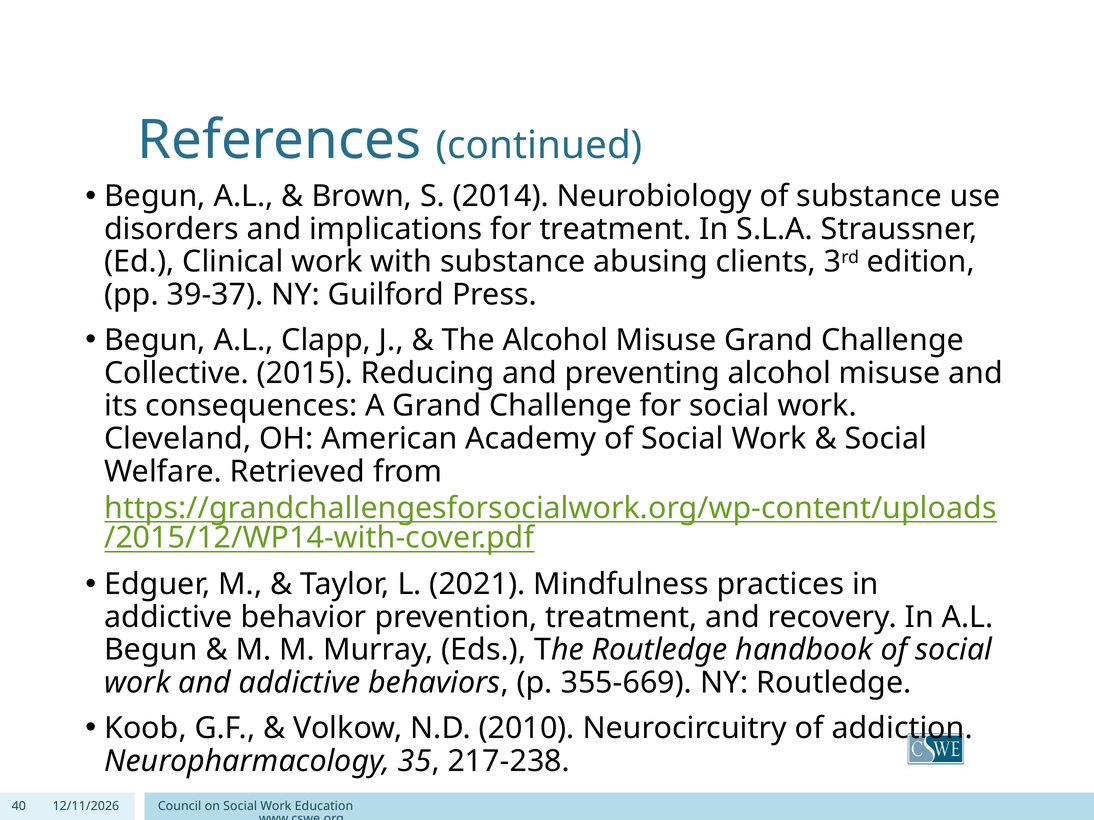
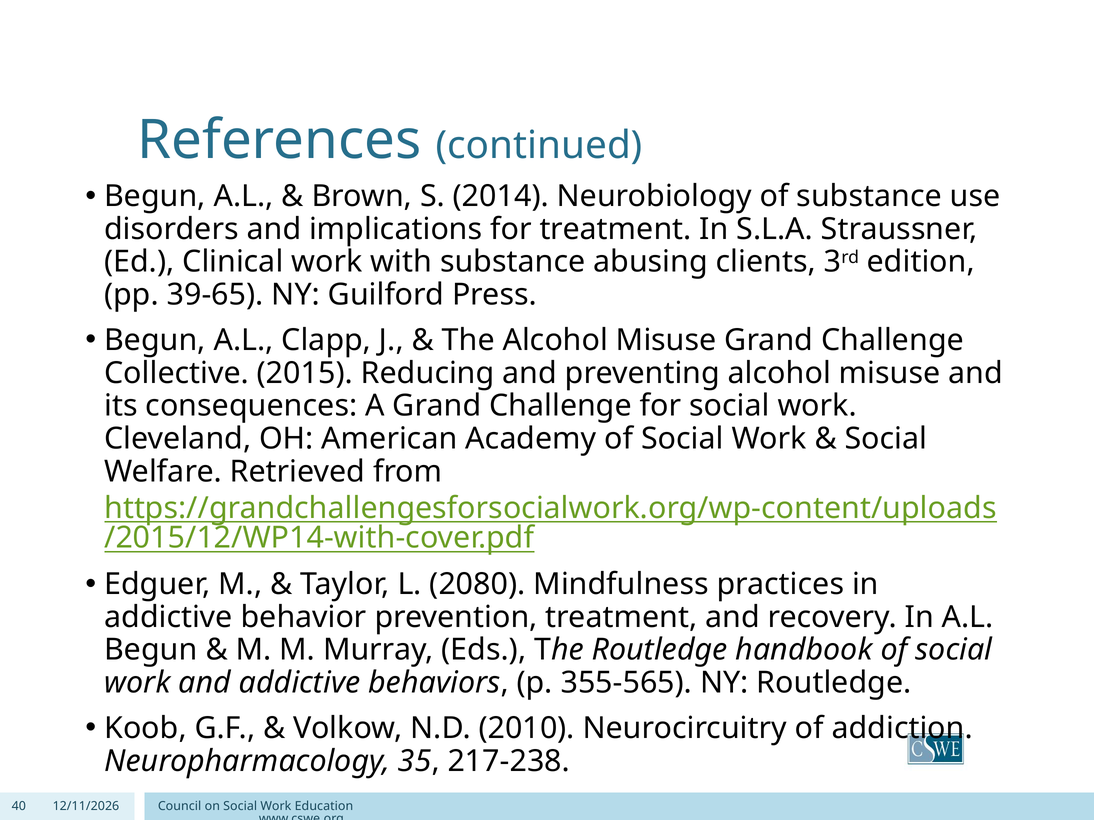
39-37: 39-37 -> 39-65 (215, 295)
2021: 2021 -> 2080 (477, 585)
355-669: 355-669 -> 355-565 (626, 683)
